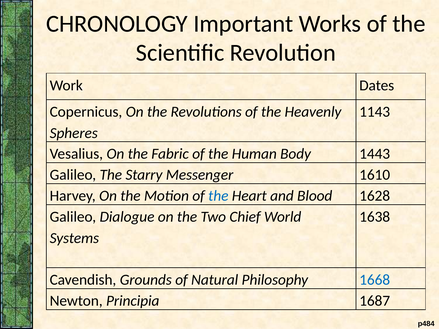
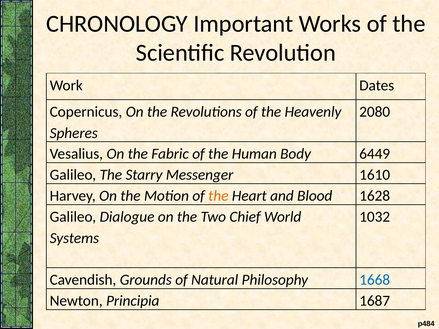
1143: 1143 -> 2080 (375, 112)
1443: 1443 -> 6449 (375, 154)
the colour: blue -> orange (218, 196)
1638: 1638 -> 1032 (375, 217)
